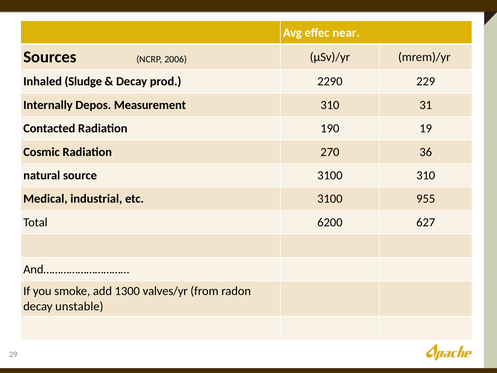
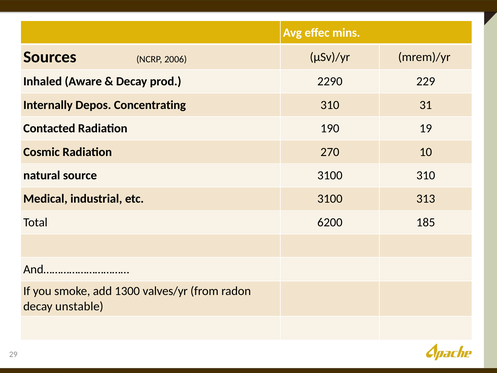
near: near -> mins (346, 33)
Sludge: Sludge -> Aware (83, 81)
Measurement: Measurement -> Concentrating (150, 105)
36: 36 -> 10 (426, 152)
955: 955 -> 313 (426, 199)
627: 627 -> 185 (426, 222)
